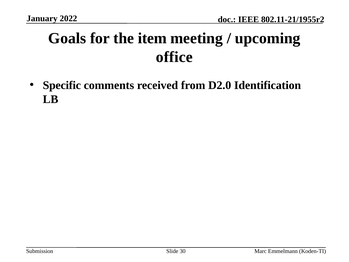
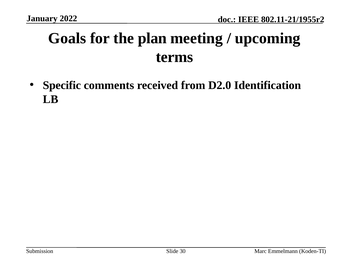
item: item -> plan (152, 38)
office: office -> terms (175, 57)
